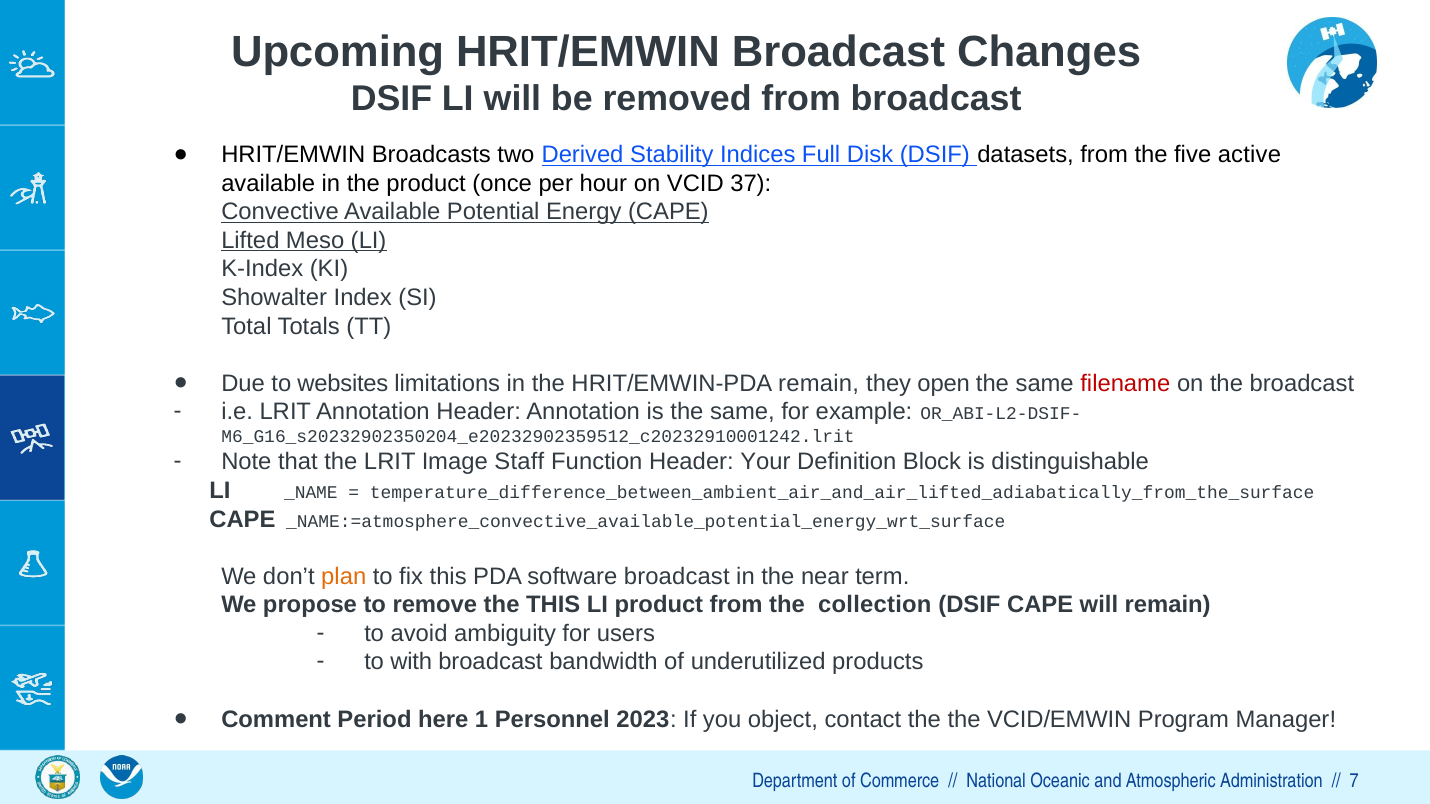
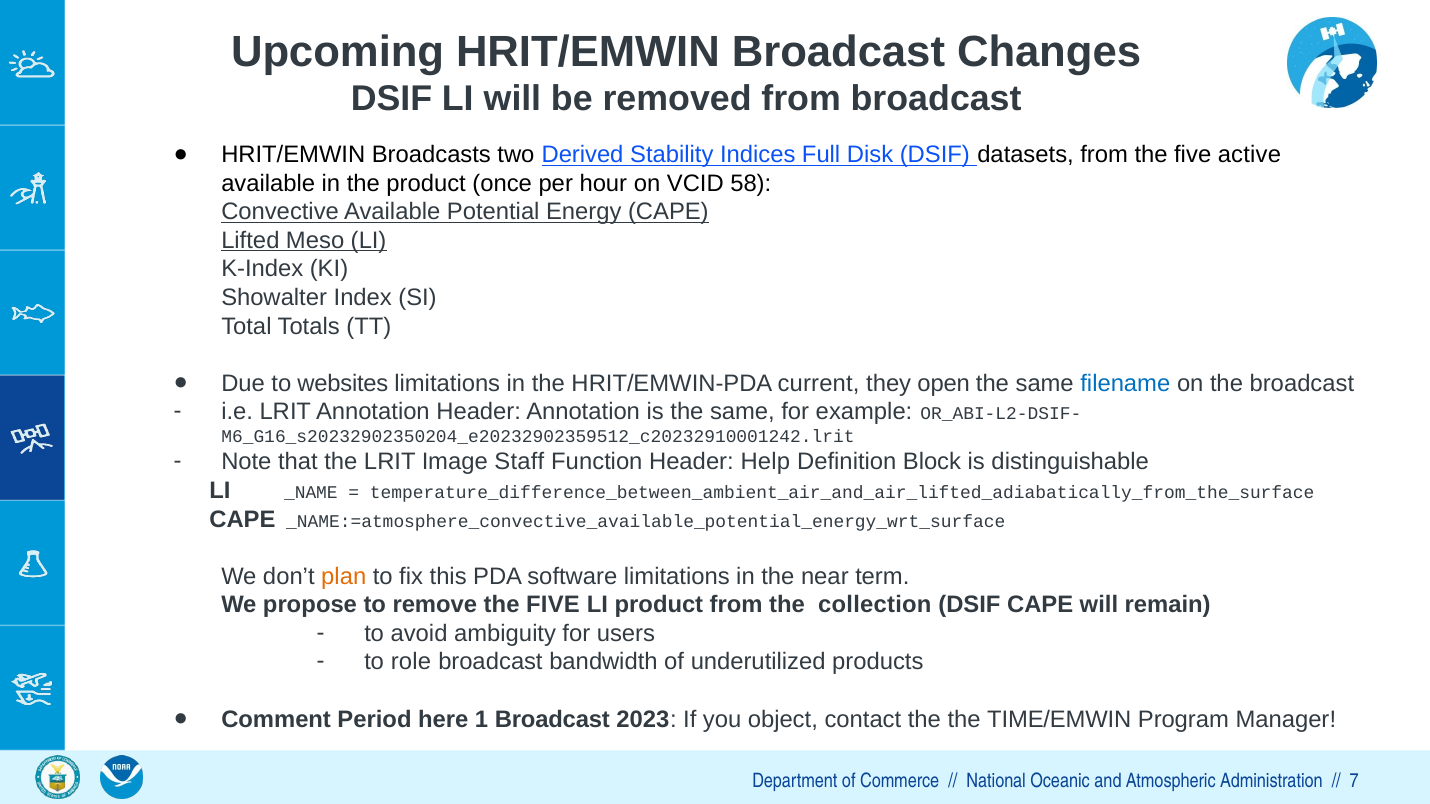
37: 37 -> 58 (751, 183)
HRIT/EMWIN-PDA remain: remain -> current (819, 384)
filename colour: red -> blue (1125, 384)
Your: Your -> Help (765, 462)
software broadcast: broadcast -> limitations (677, 577)
remove the THIS: THIS -> FIVE (553, 605)
with: with -> role (411, 662)
1 Personnel: Personnel -> Broadcast (552, 720)
VCID/EMWIN: VCID/EMWIN -> TIME/EMWIN (1059, 720)
